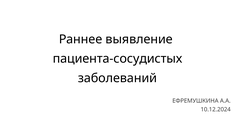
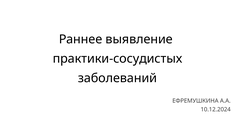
пациента-сосудистых: пациента-сосудистых -> практики-сосудистых (117, 59)
